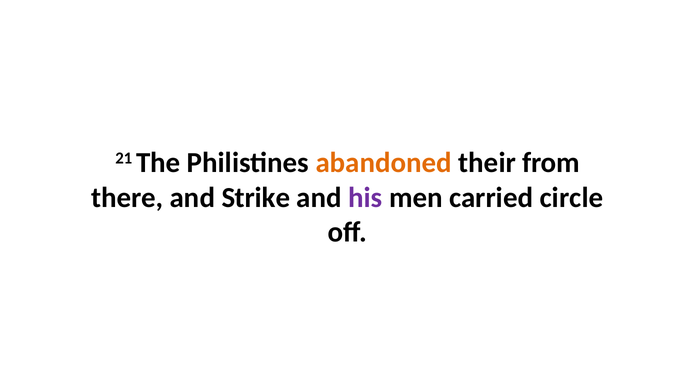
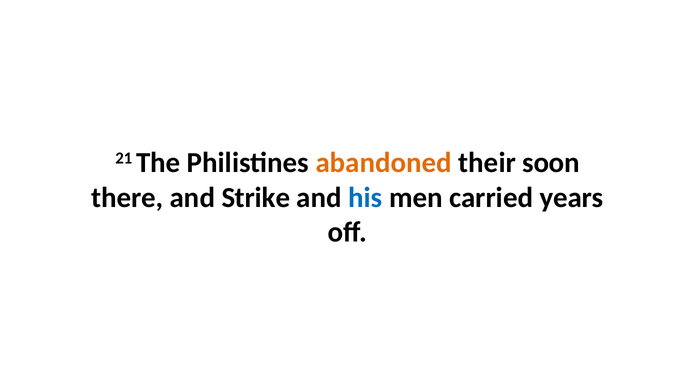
from: from -> soon (551, 163)
his colour: purple -> blue (365, 197)
circle: circle -> years (572, 197)
